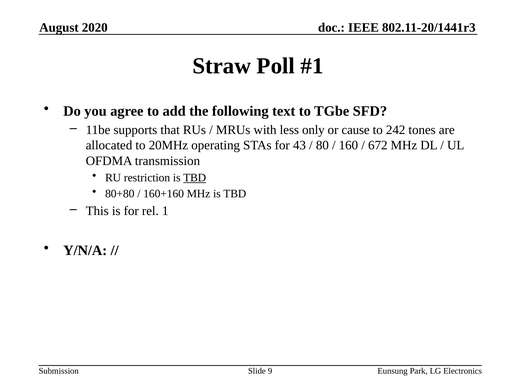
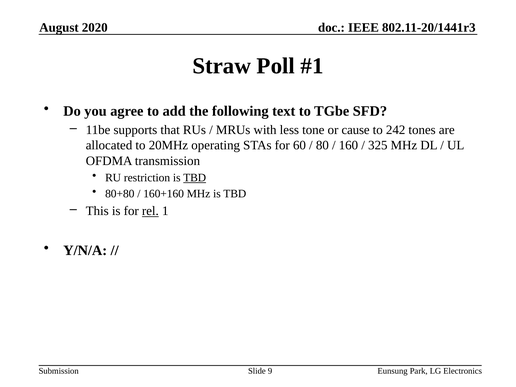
only: only -> tone (313, 130)
43: 43 -> 60 (299, 145)
672: 672 -> 325 (378, 145)
rel underline: none -> present (150, 211)
